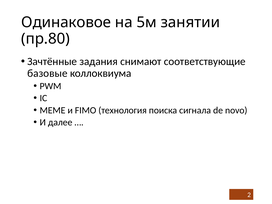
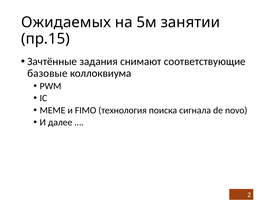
Одинаковое: Одинаковое -> Ожидаемых (66, 22)
пр.80: пр.80 -> пр.15 (45, 39)
